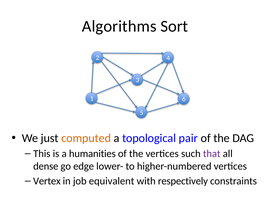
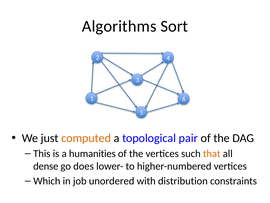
that colour: purple -> orange (212, 153)
edge: edge -> does (84, 166)
Vertex: Vertex -> Which (47, 181)
equivalent: equivalent -> unordered (112, 181)
respectively: respectively -> distribution (183, 181)
